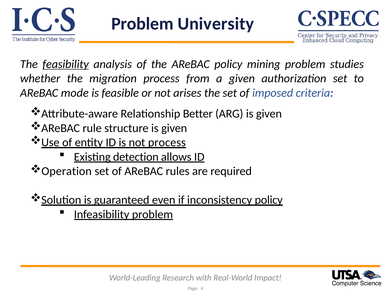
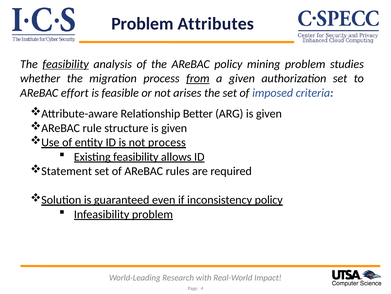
University: University -> Attributes (216, 24)
from underline: none -> present (198, 78)
mode: mode -> effort (75, 93)
Existing detection: detection -> feasibility (136, 156)
Operation: Operation -> Statement (67, 171)
